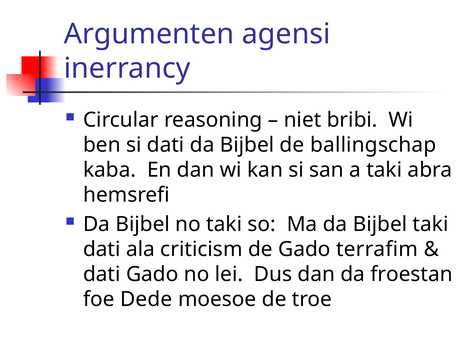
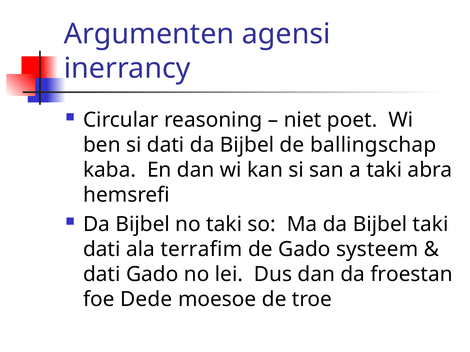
bribi: bribi -> poet (352, 120)
criticism: criticism -> terrafim (201, 250)
terrafim: terrafim -> systeem (377, 250)
